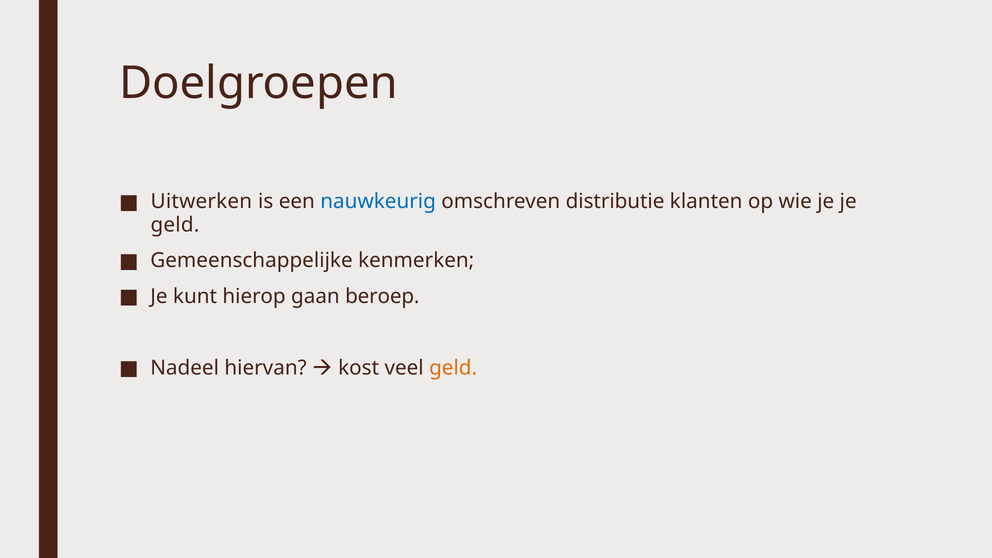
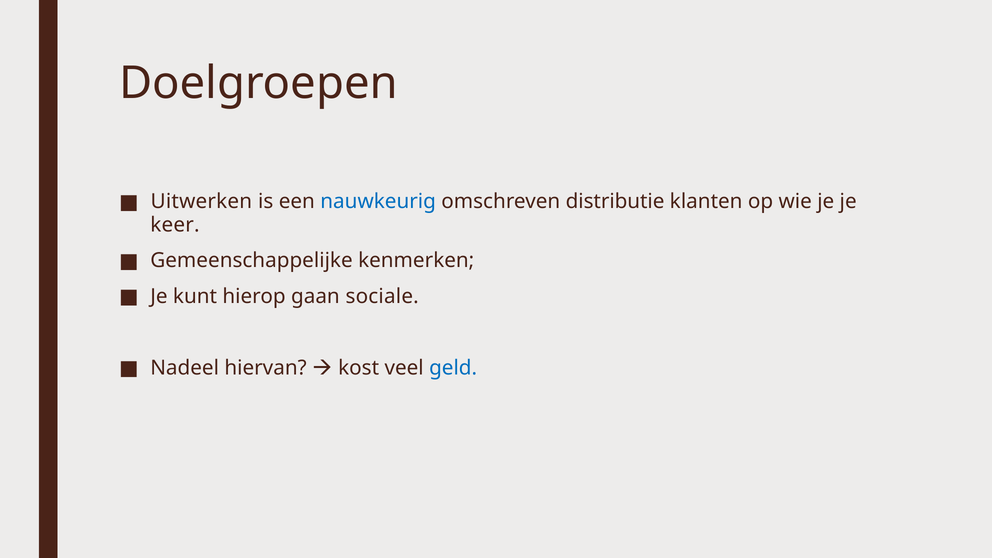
geld: geld -> keer (175, 225)
beroep: beroep -> sociale (382, 296)
geld colour: orange -> blue (453, 368)
